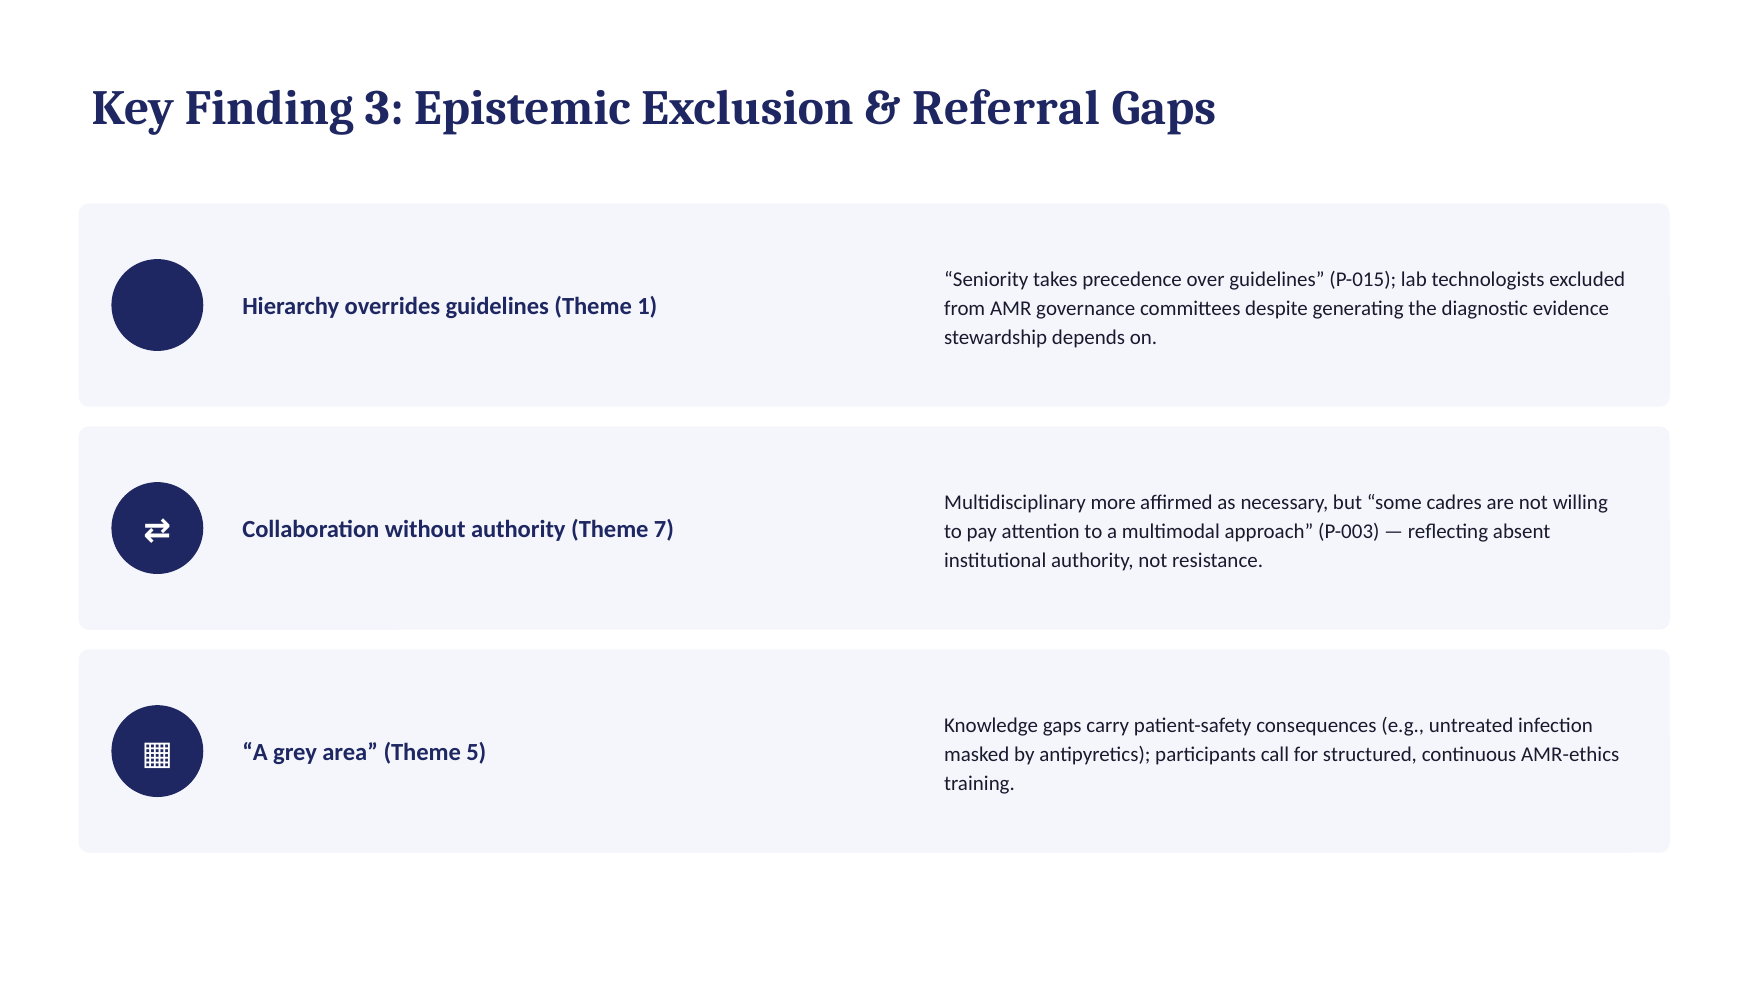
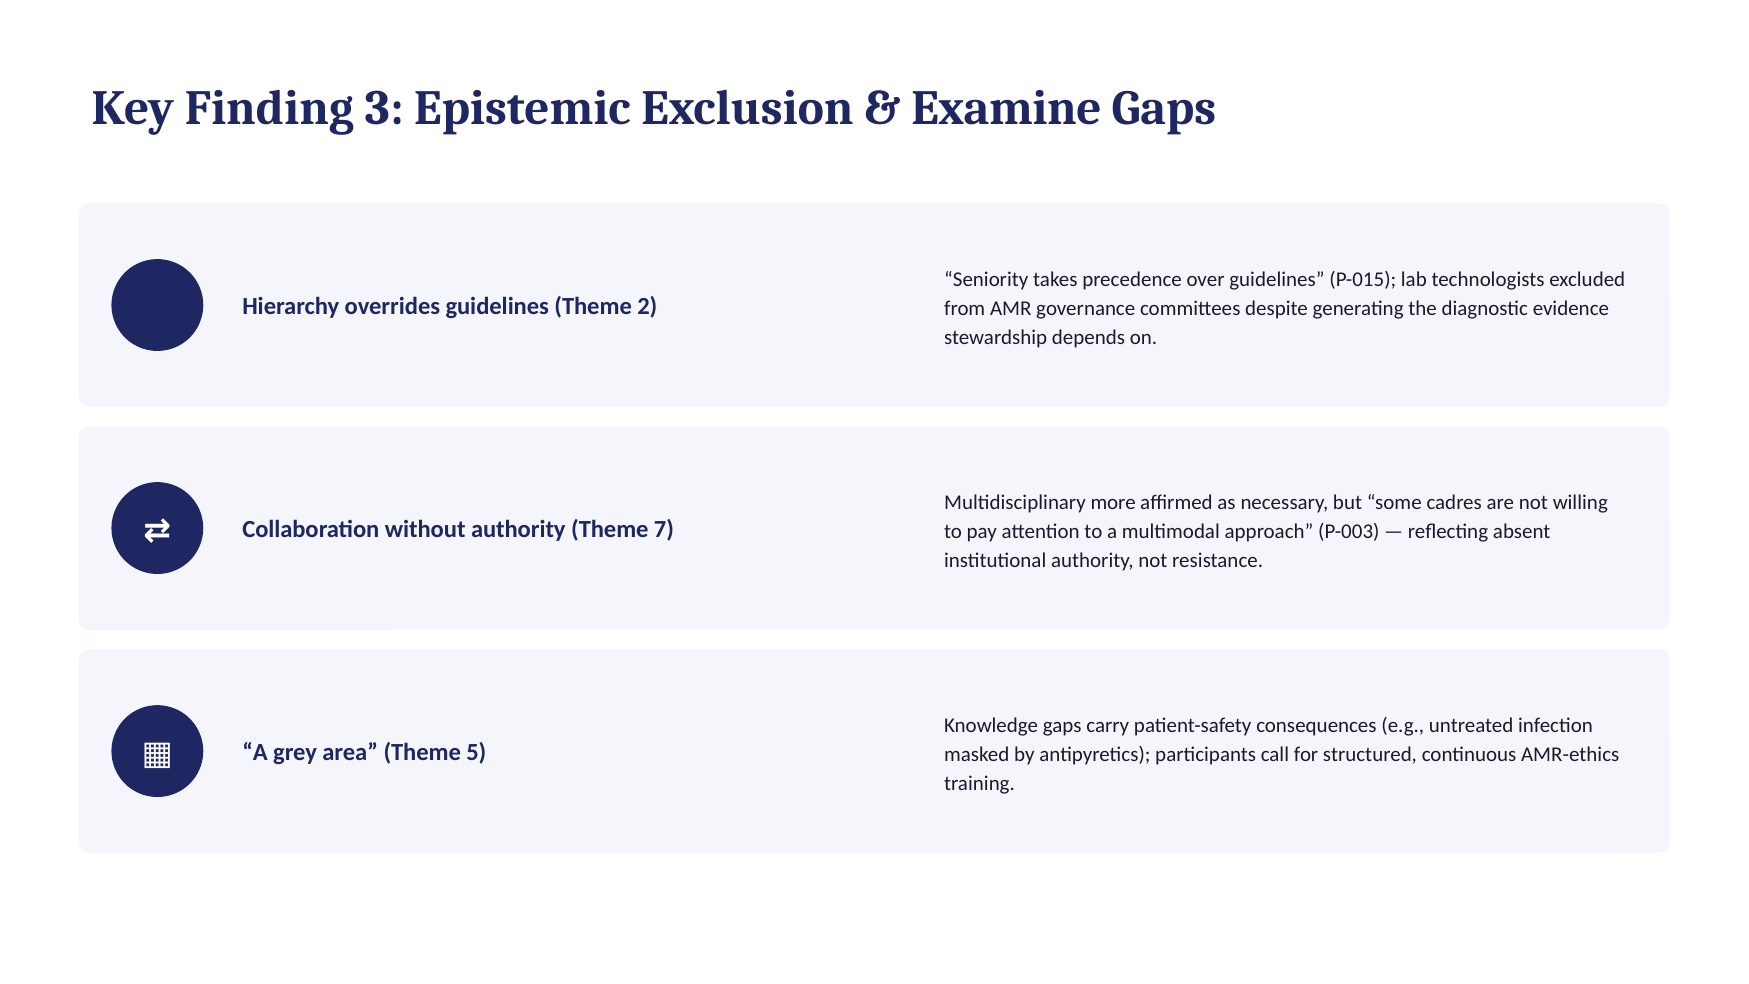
Referral: Referral -> Examine (1006, 108)
1: 1 -> 2 (647, 307)
